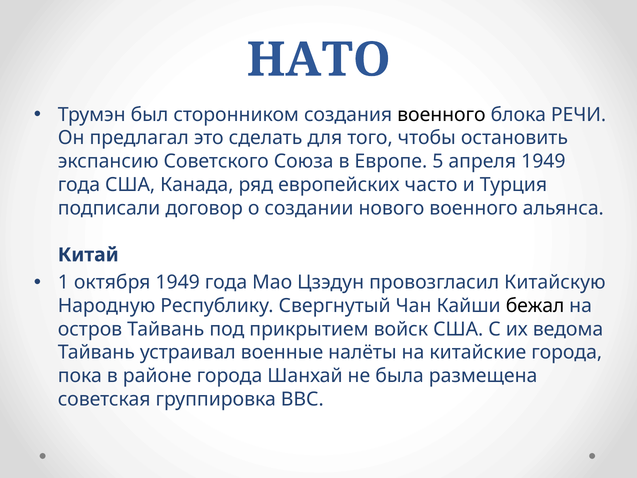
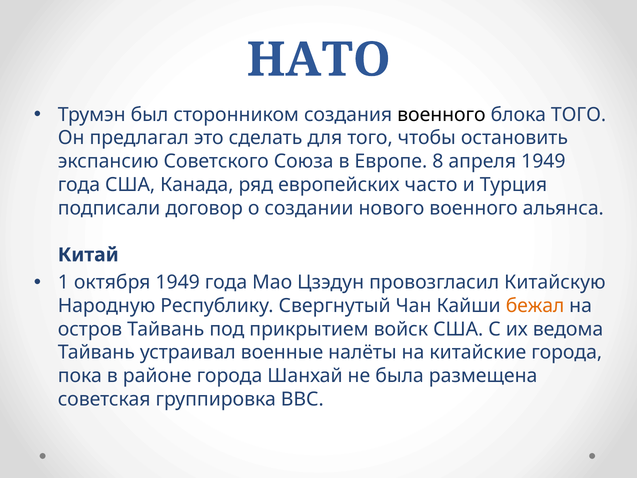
блока РЕЧИ: РЕЧИ -> ТОГО (579, 115)
5: 5 -> 8 (438, 161)
бежал colour: black -> orange (535, 306)
